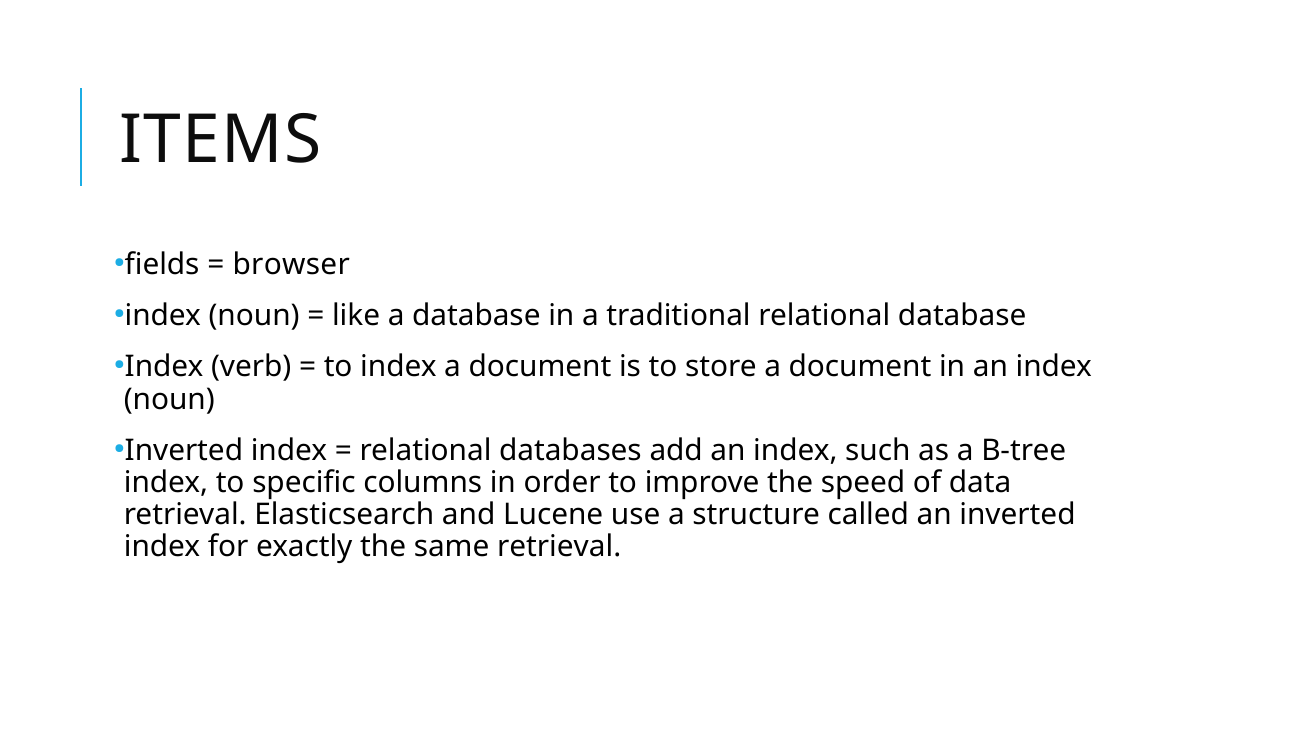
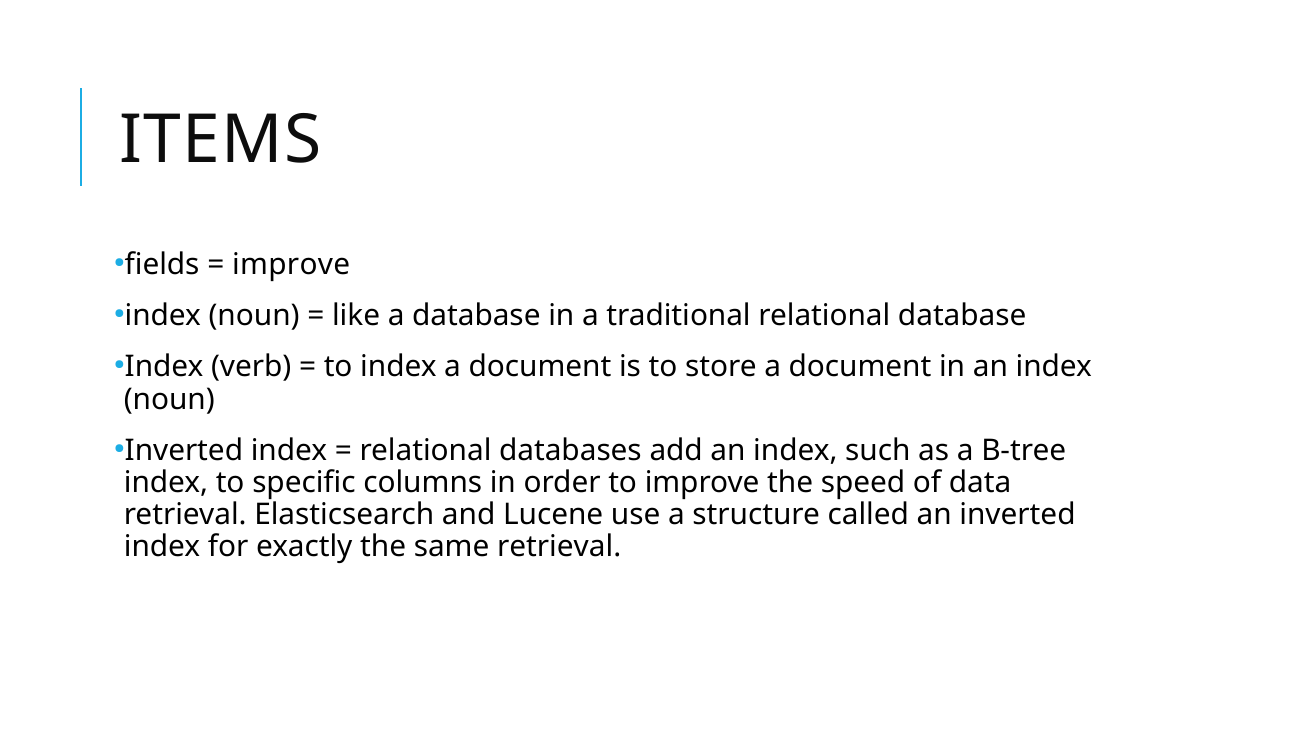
browser: browser -> improve (291, 265)
